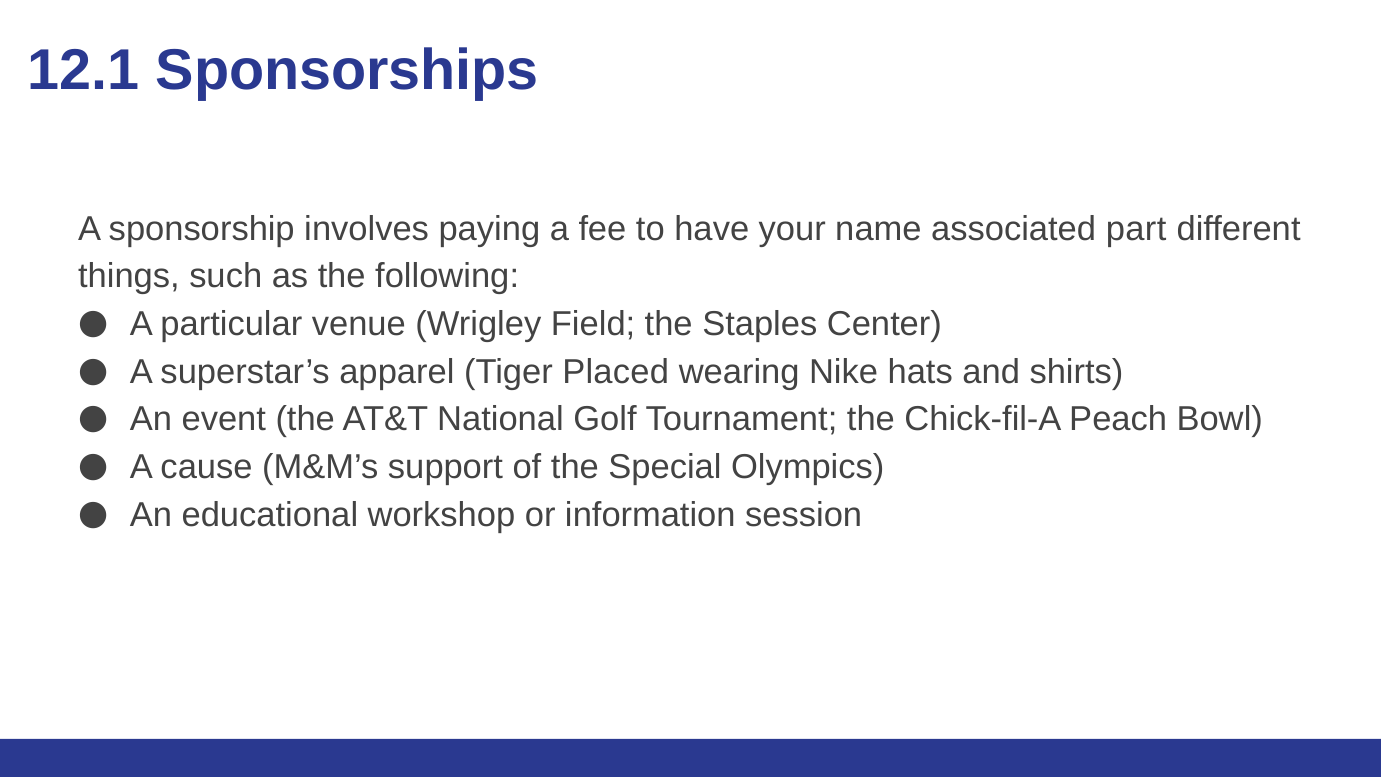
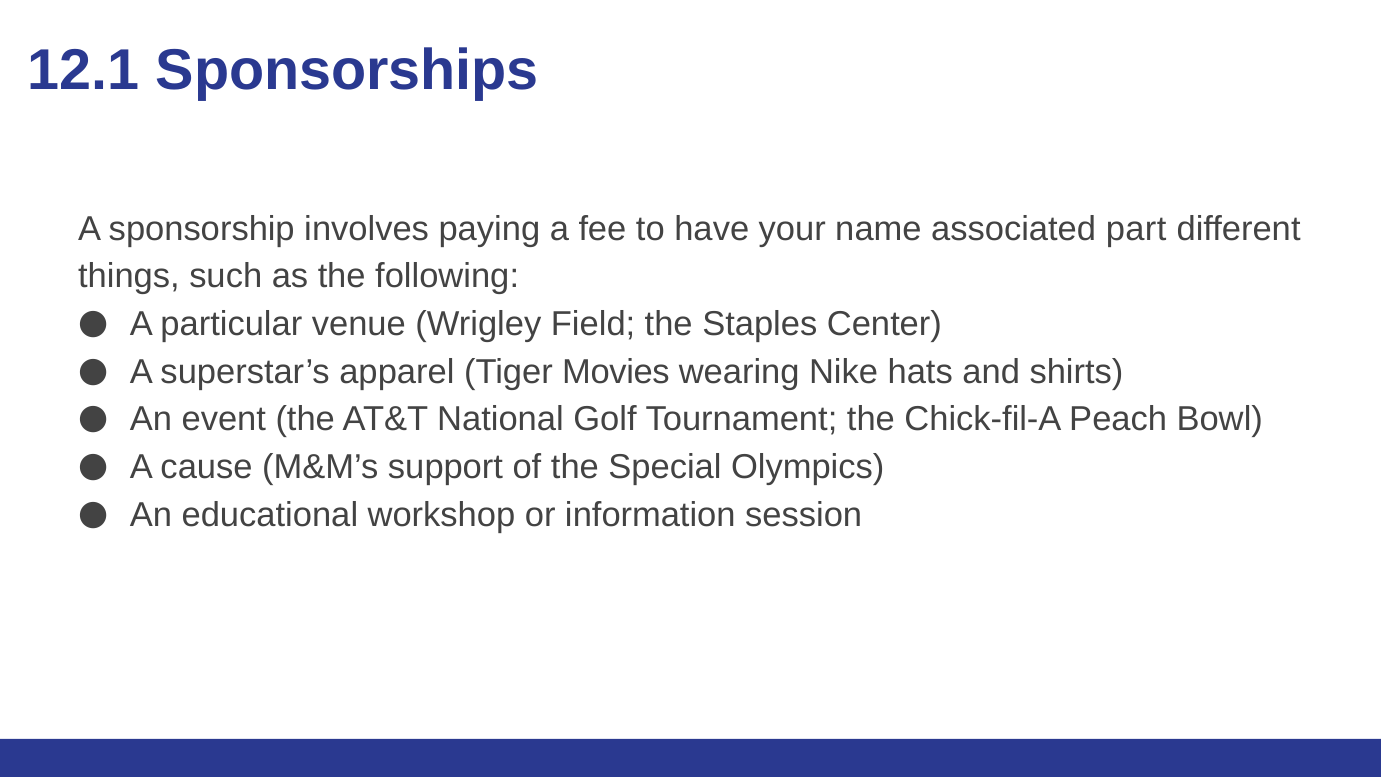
Placed: Placed -> Movies (616, 372)
